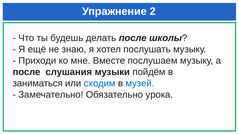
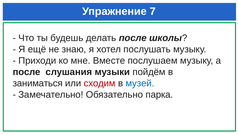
2: 2 -> 7 (153, 11)
сходим colour: blue -> red (100, 83)
урока: урока -> парка (159, 95)
